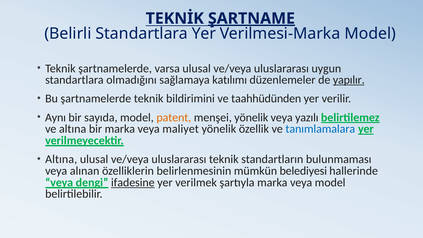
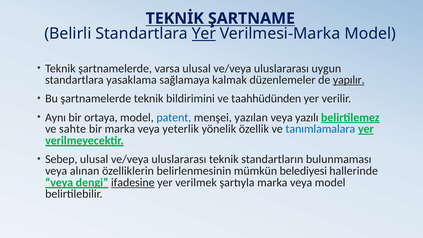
ŞARTNAME underline: present -> none (251, 18)
Yer underline: none -> present (204, 34)
olmadığını: olmadığını -> yasaklama (131, 80)
katılımı: katılımı -> kalmak (230, 80)
sayıda: sayıda -> ortaya (101, 117)
patent colour: orange -> blue (174, 117)
menşei yönelik: yönelik -> yazılan (251, 117)
ve altına: altına -> sahte (73, 129)
maliyet: maliyet -> yeterlik (181, 129)
Altına: Altına -> Sebep (61, 159)
